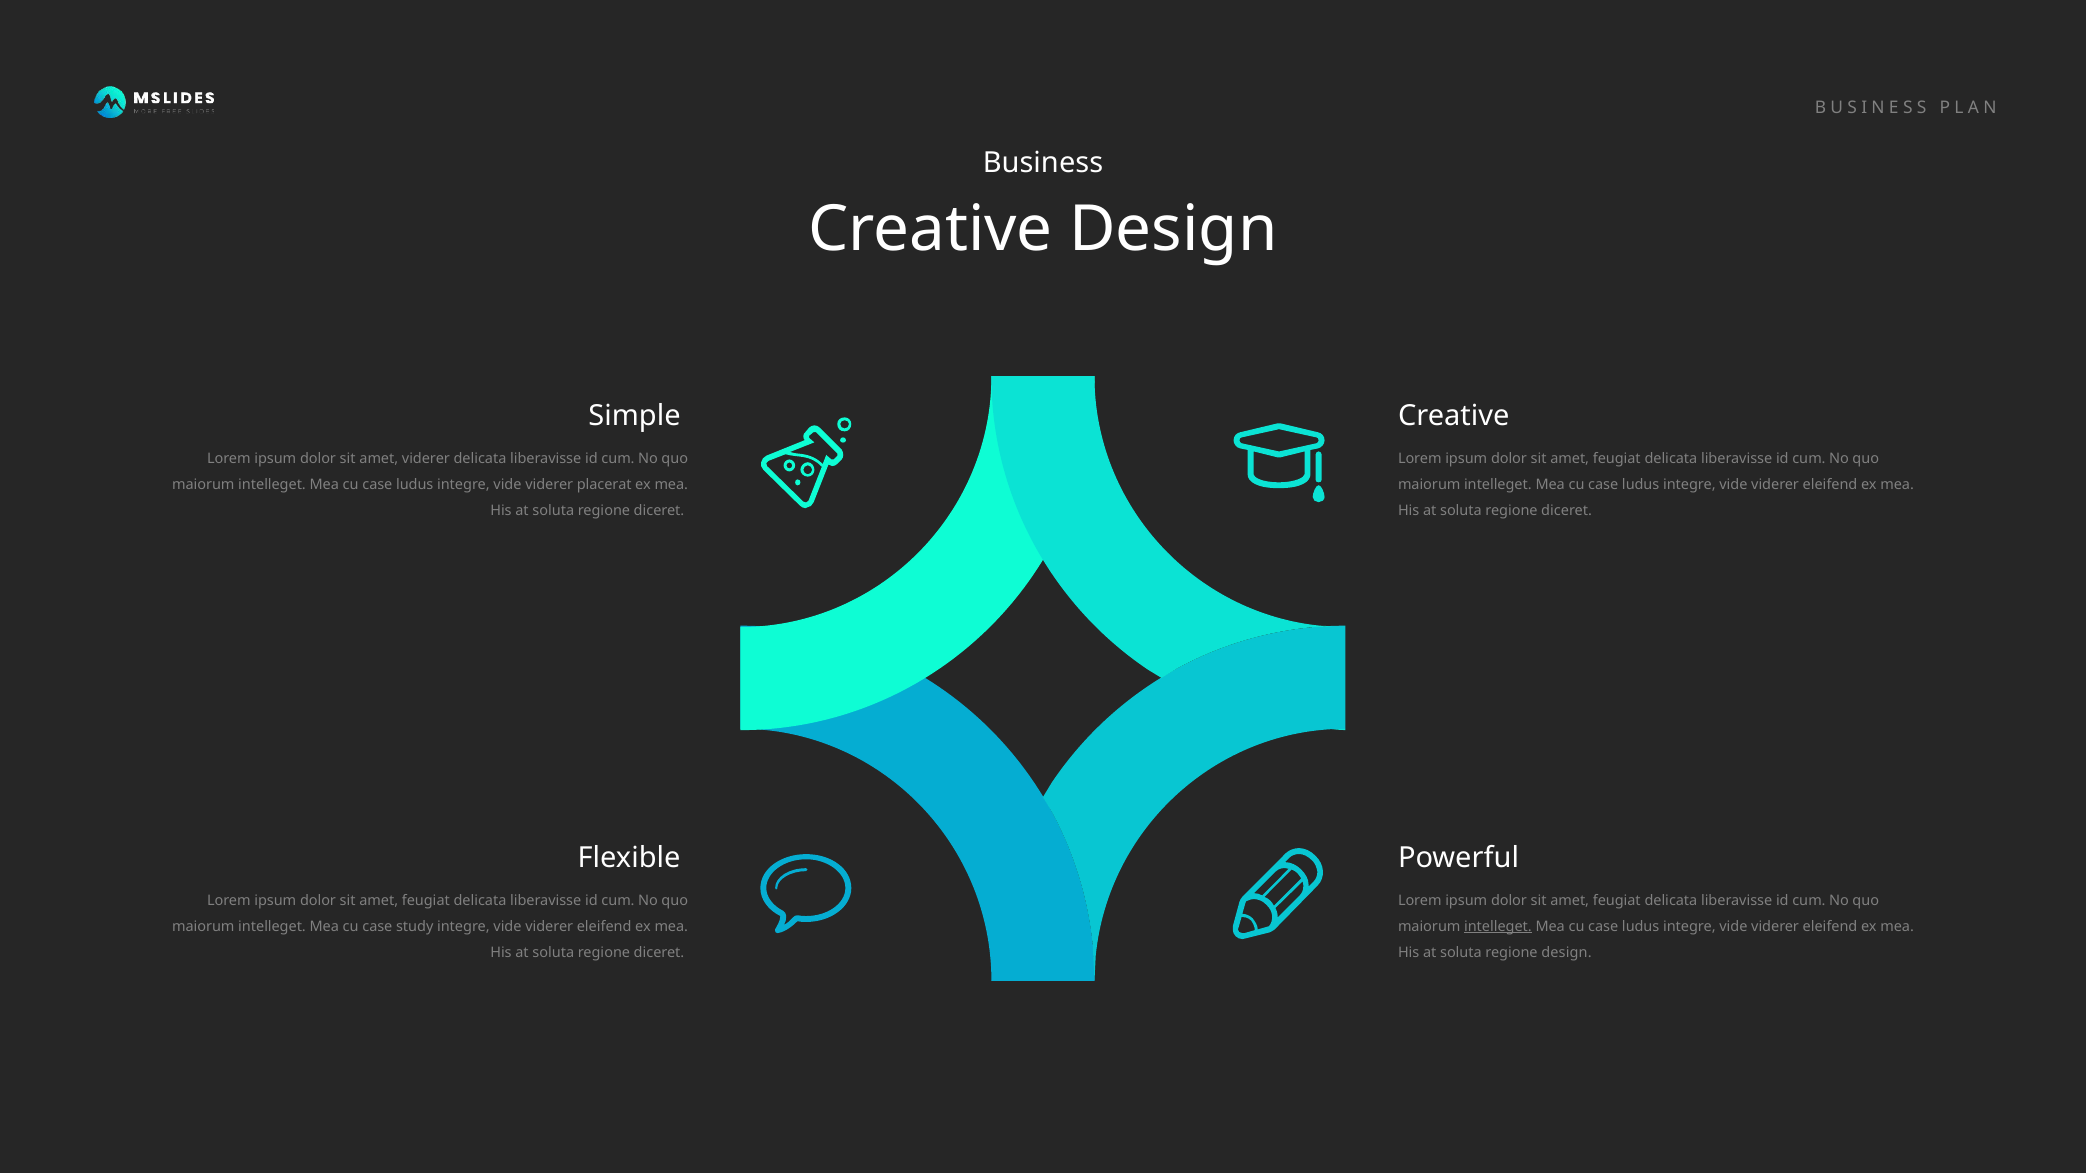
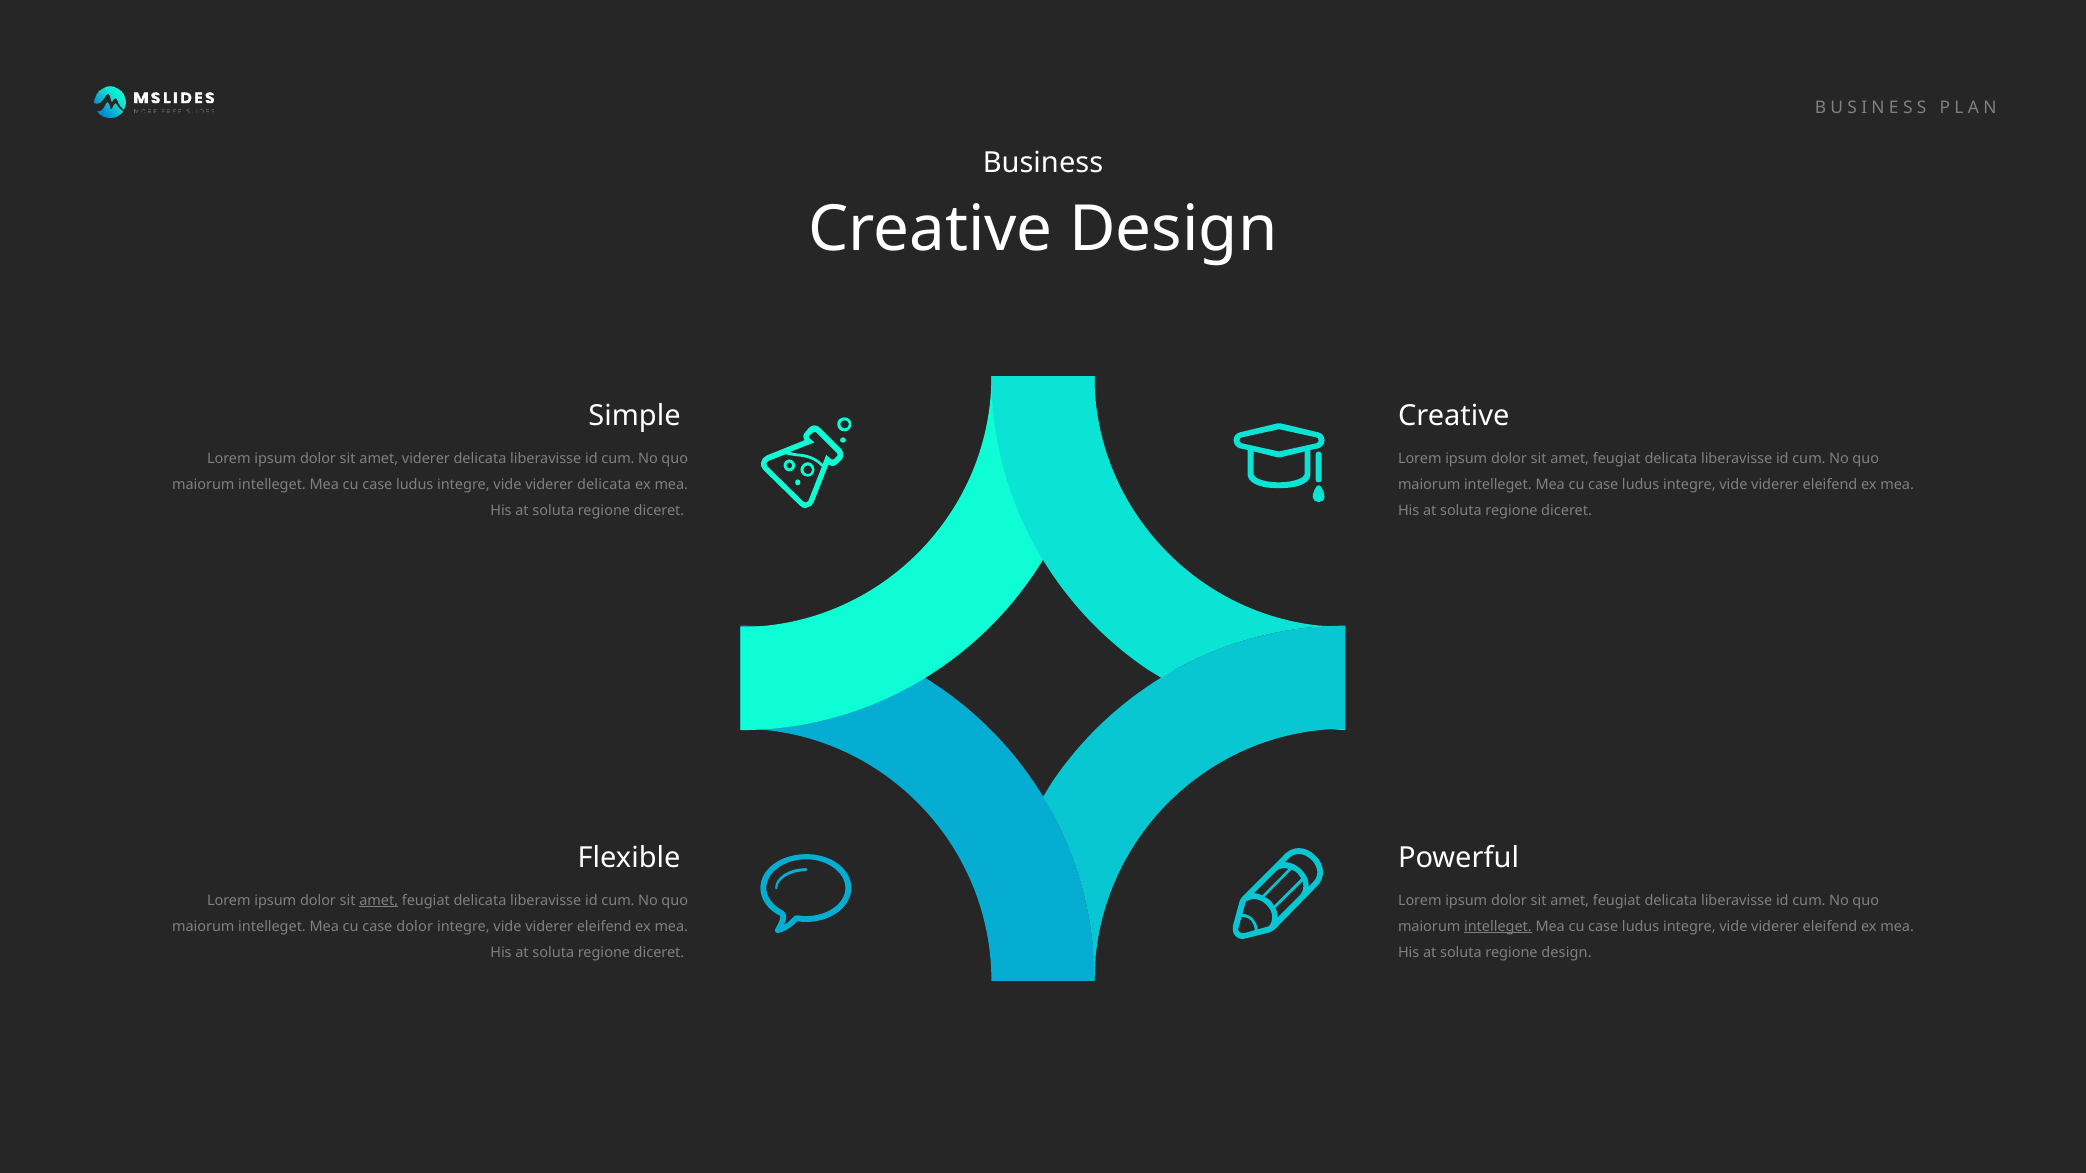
vide viderer placerat: placerat -> delicata (604, 485)
amet underline: none -> present (379, 901)
case study: study -> dolor (415, 927)
